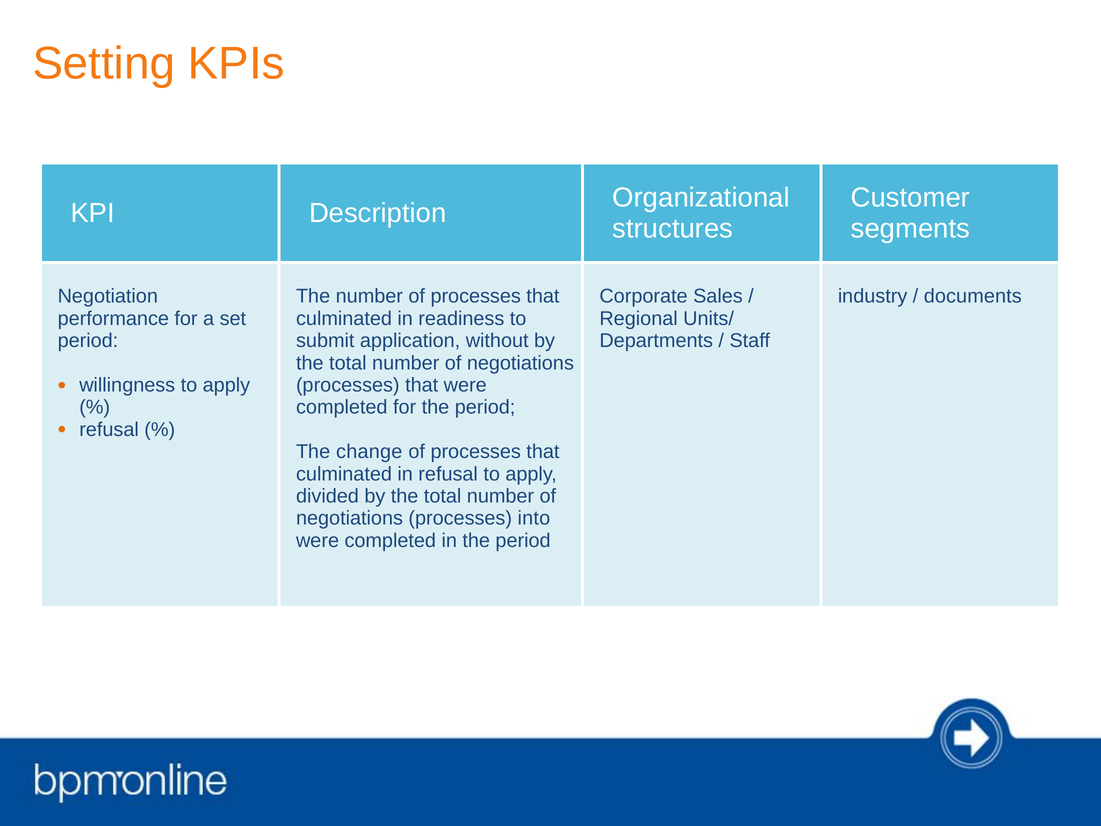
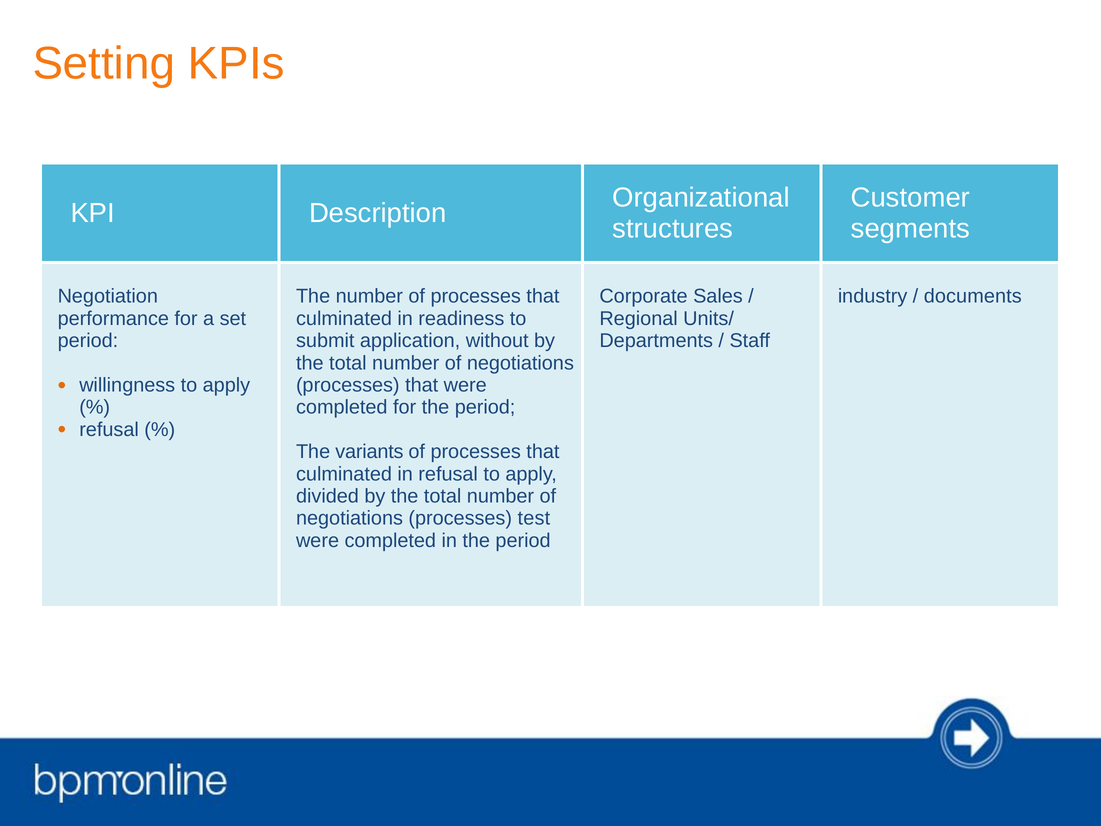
change: change -> variants (369, 452)
into: into -> test (534, 518)
